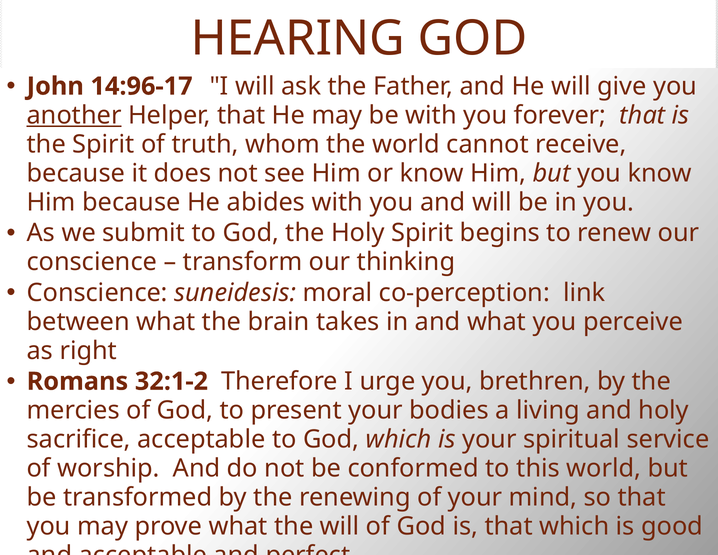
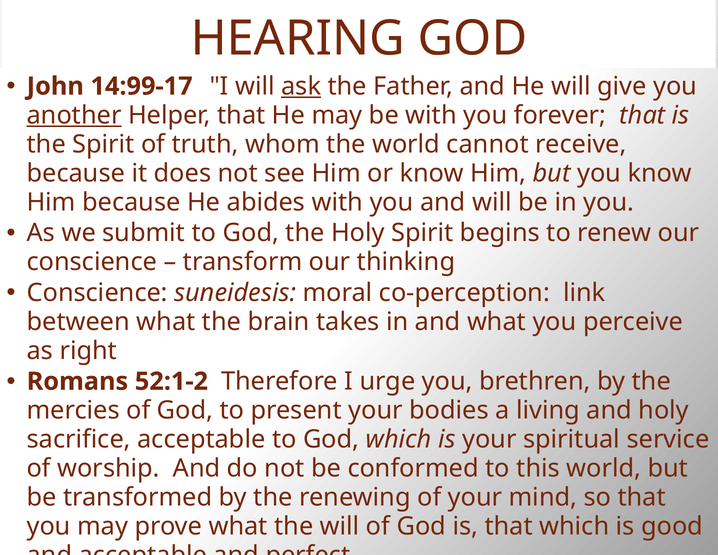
14:96-17: 14:96-17 -> 14:99-17 (142, 86)
ask underline: none -> present (301, 86)
32:1-2: 32:1-2 -> 52:1-2 (171, 381)
